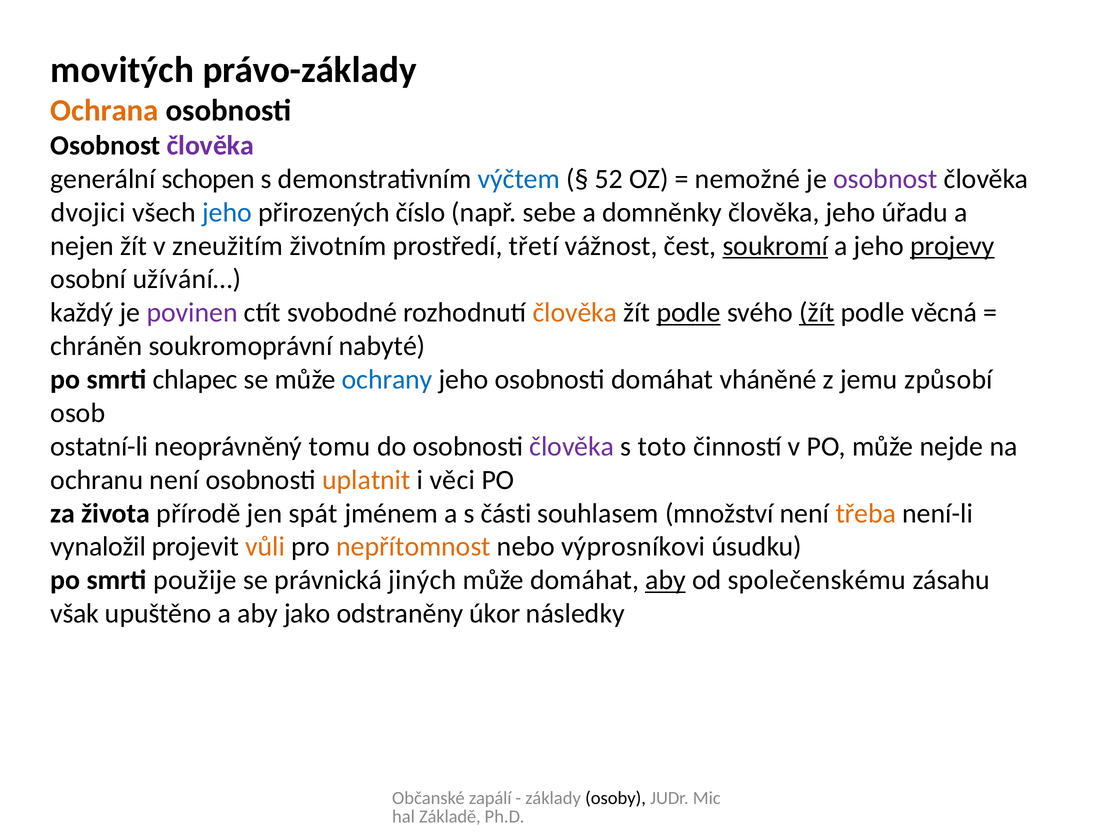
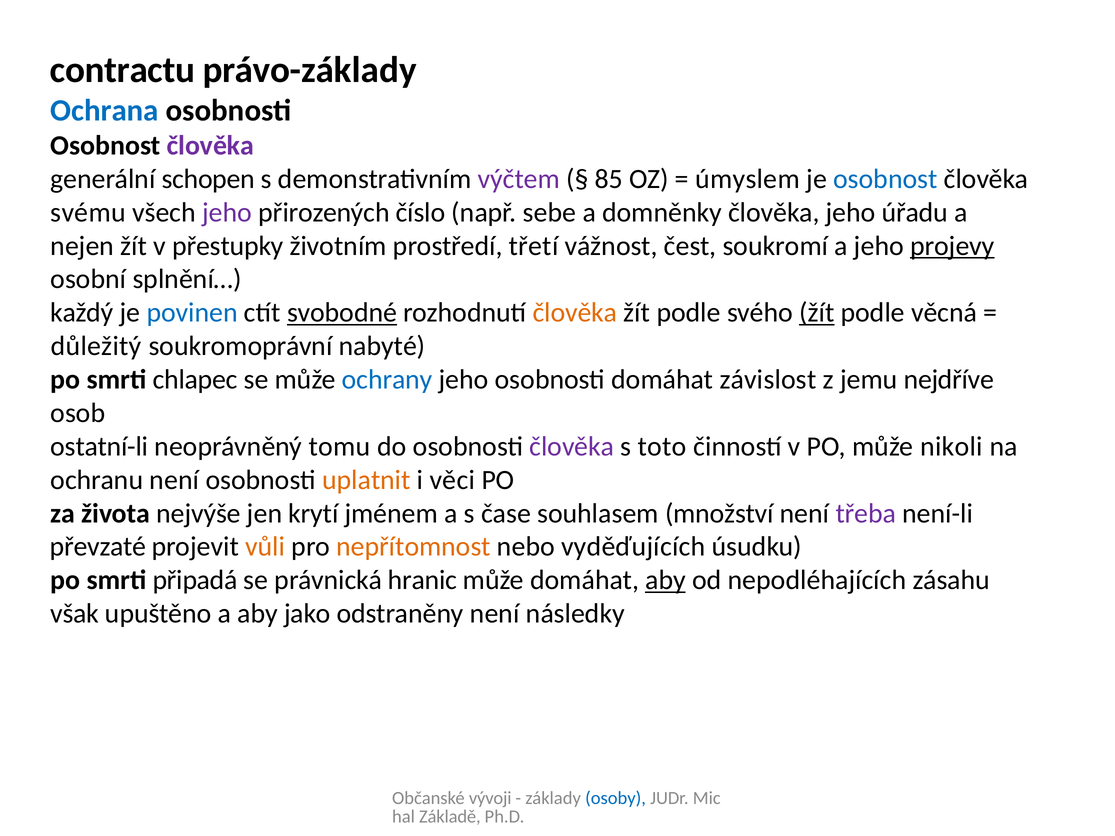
movitých: movitých -> contractu (122, 70)
Ochrana colour: orange -> blue (105, 110)
výčtem colour: blue -> purple (519, 179)
52: 52 -> 85 (609, 179)
nemožné: nemožné -> úmyslem (748, 179)
osobnost colour: purple -> blue (885, 179)
dvojici: dvojici -> svému (88, 212)
jeho colour: blue -> purple (227, 212)
zneužitím: zneužitím -> přestupky (228, 246)
soukromí underline: present -> none (775, 246)
užívání…: užívání… -> splnění… (187, 279)
povinen colour: purple -> blue (192, 313)
svobodné underline: none -> present (342, 313)
podle underline: present -> none (689, 313)
chráněn: chráněn -> důležitý (96, 346)
vháněné: vháněné -> závislost (768, 380)
způsobí: způsobí -> nejdříve (949, 380)
nejde: nejde -> nikoli (951, 447)
přírodě: přírodě -> nejvýše (199, 513)
spát: spát -> krytí (313, 513)
části: části -> čase (506, 513)
třeba colour: orange -> purple (866, 513)
vynaložil: vynaložil -> převzaté (98, 547)
výprosníkovi: výprosníkovi -> vyděďujících (633, 547)
použije: použije -> připadá (195, 580)
jiných: jiných -> hranic (422, 580)
společenskému: společenskému -> nepodléhajících (817, 580)
odstraněny úkor: úkor -> není (495, 614)
zapálí: zapálí -> vývoji (490, 798)
osoby colour: black -> blue (616, 798)
